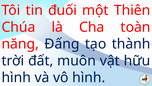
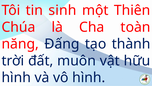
đuối: đuối -> sinh (62, 10)
